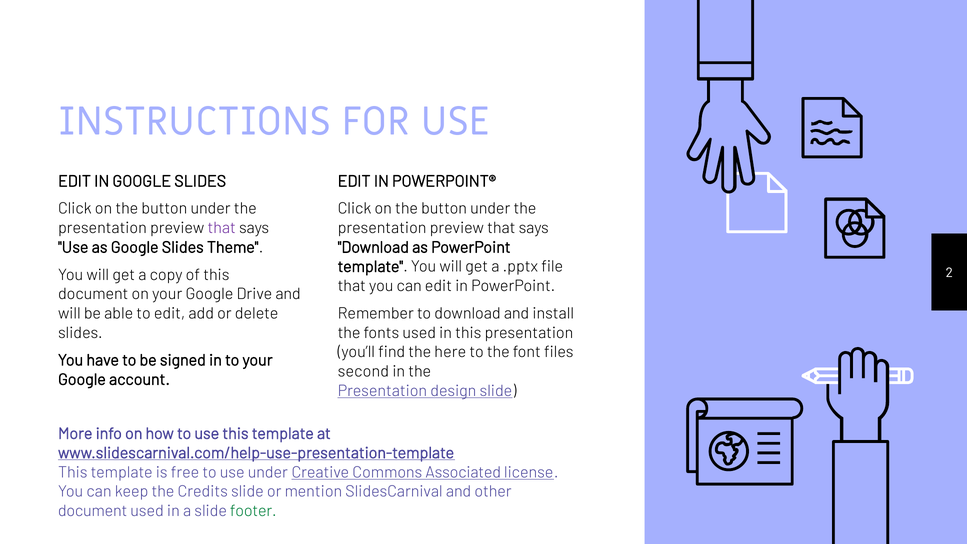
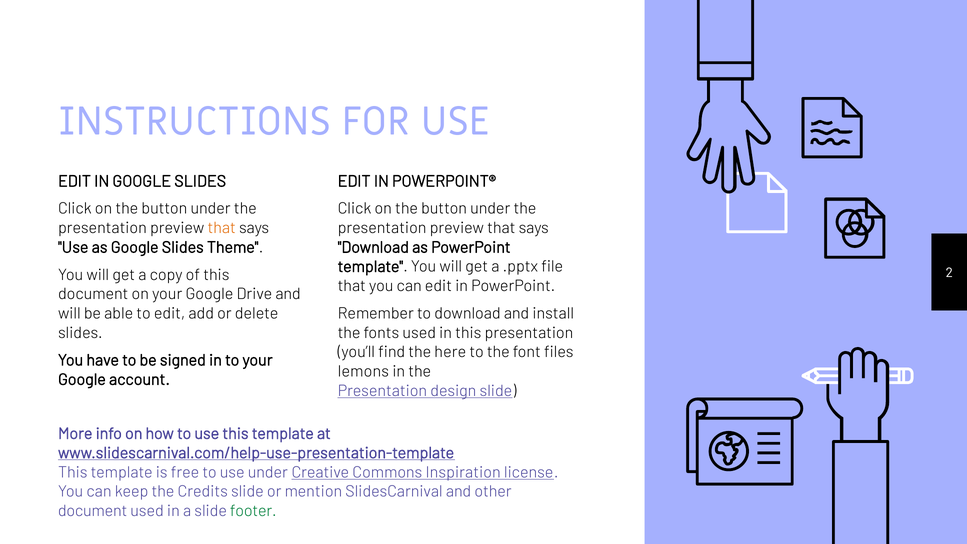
that colour: purple -> orange (222, 228)
second: second -> lemons (363, 371)
Associated: Associated -> Inspiration (463, 472)
